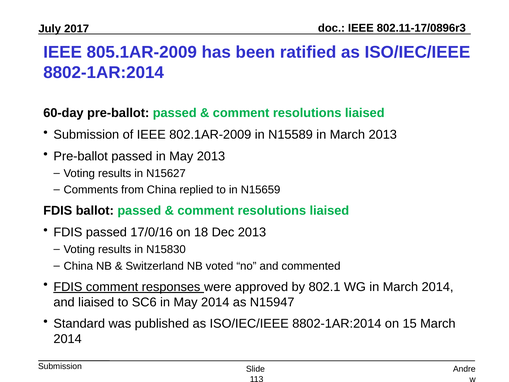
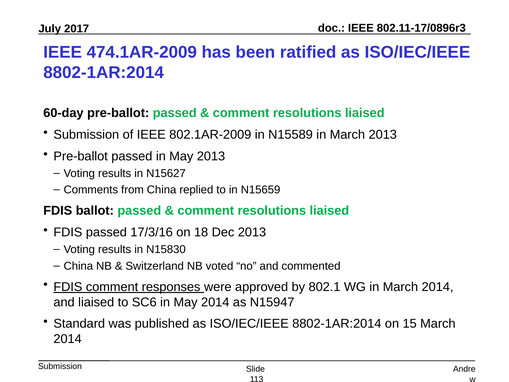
805.1AR-2009: 805.1AR-2009 -> 474.1AR-2009 (142, 52)
17/0/16: 17/0/16 -> 17/3/16 (152, 232)
